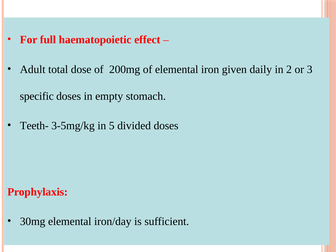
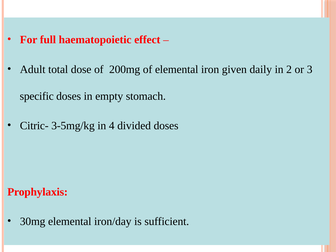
Teeth-: Teeth- -> Citric- (34, 126)
5: 5 -> 4 (112, 126)
